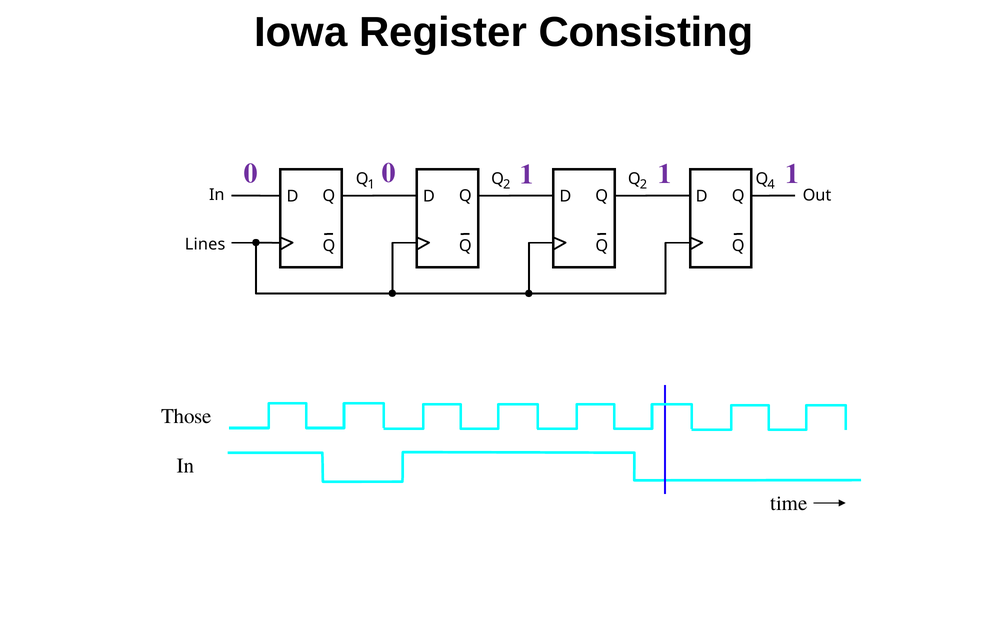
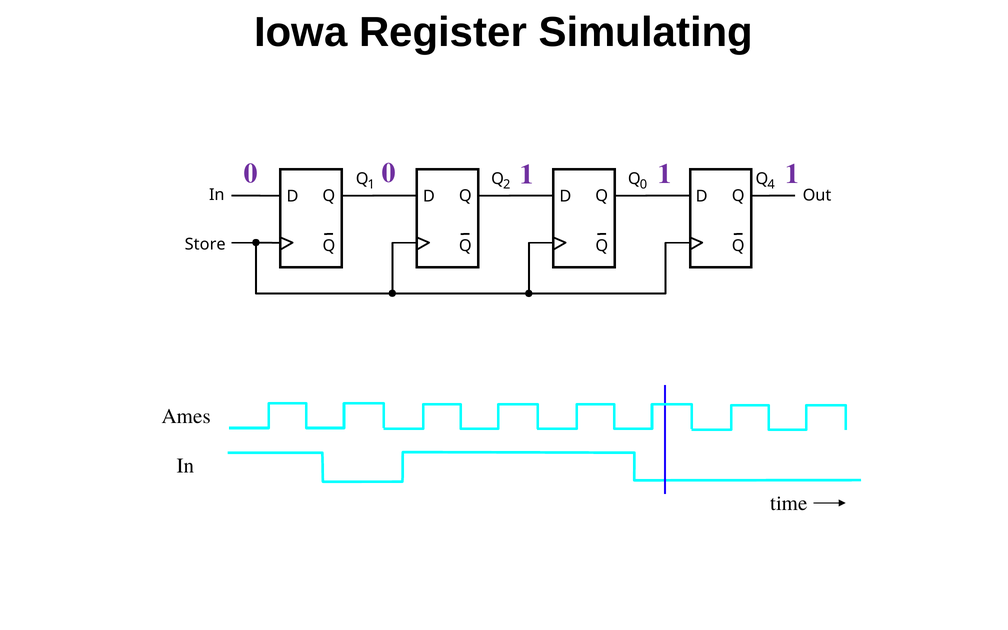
Consisting: Consisting -> Simulating (646, 32)
2 Q 2: 2 -> 0 (644, 184)
Lines: Lines -> Store (205, 244)
Those: Those -> Ames (186, 416)
